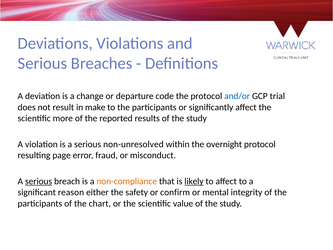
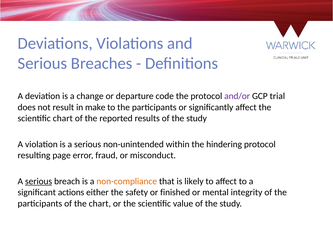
and/or colour: blue -> purple (237, 96)
scientific more: more -> chart (63, 118)
non-unresolved: non-unresolved -> non-unintended (133, 144)
overnight: overnight -> hindering (224, 144)
likely underline: present -> none (194, 181)
reason: reason -> actions (71, 192)
confirm: confirm -> finished (175, 192)
